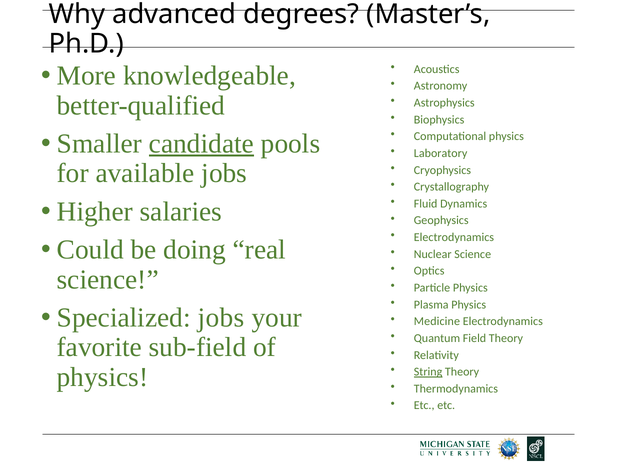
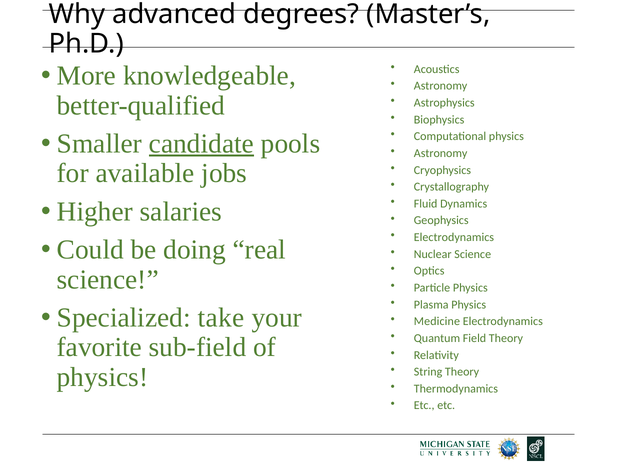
Laboratory: Laboratory -> Astronomy (441, 153)
Specialized jobs: jobs -> take (221, 318)
String underline: present -> none (428, 372)
